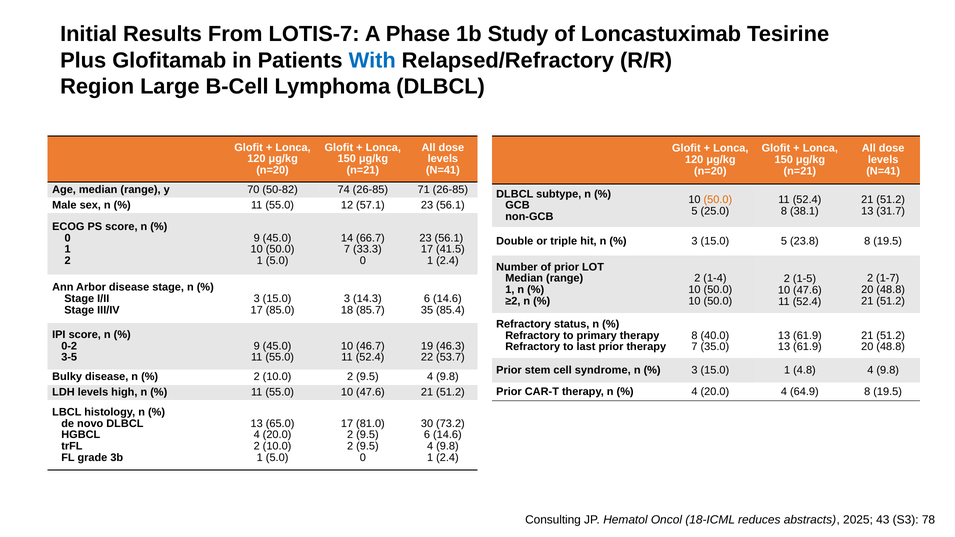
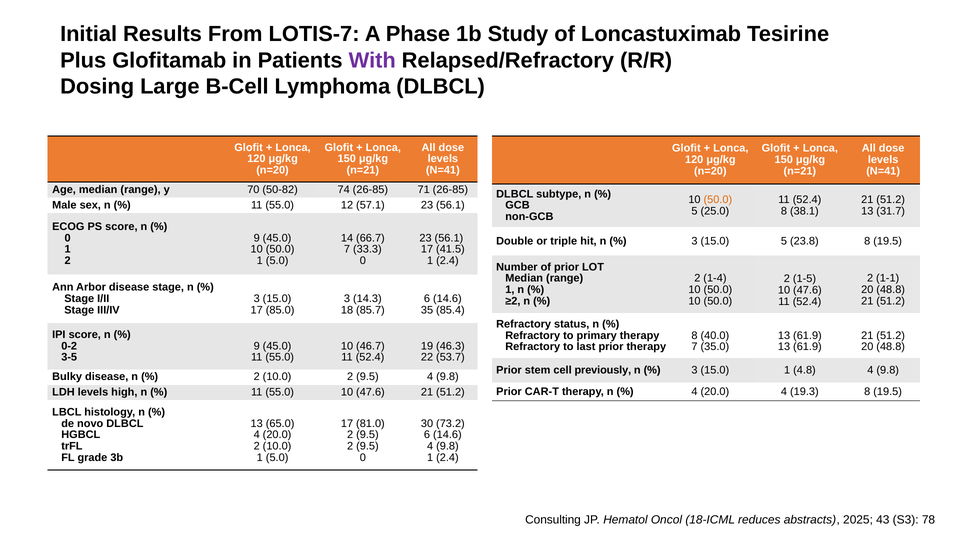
With colour: blue -> purple (372, 60)
Region: Region -> Dosing (97, 87)
1-7: 1-7 -> 1-1 (888, 278)
syndrome: syndrome -> previously (603, 370)
64.9: 64.9 -> 19.3 (804, 392)
